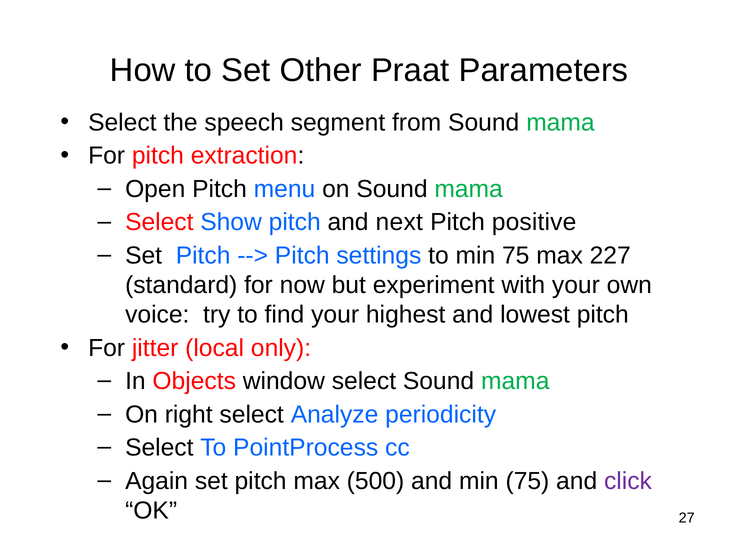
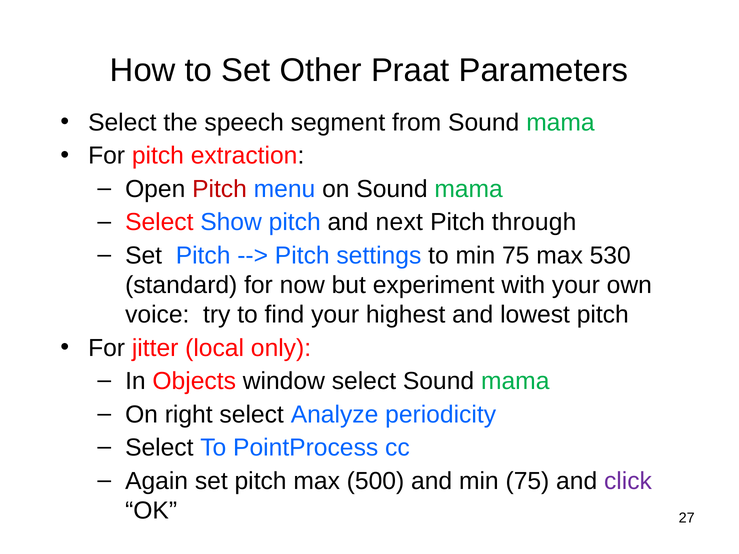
Pitch colour: black -> red (219, 189)
positive: positive -> through (534, 222)
227: 227 -> 530 (610, 256)
